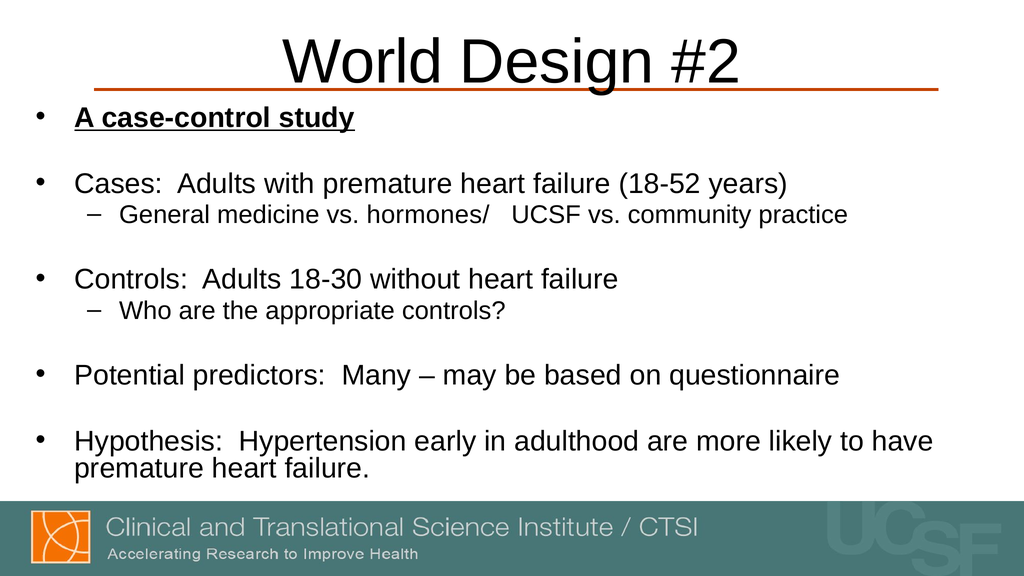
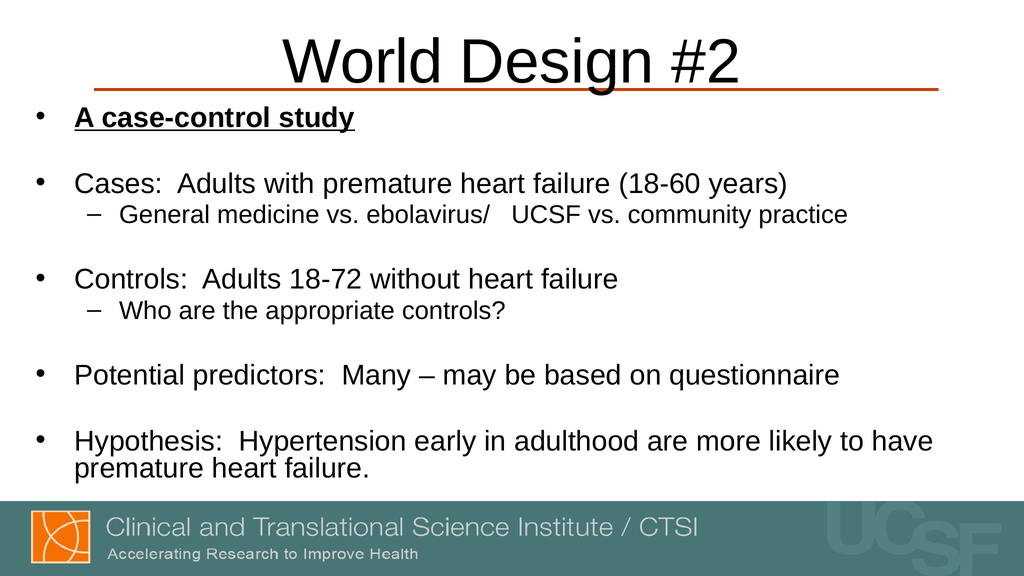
18-52: 18-52 -> 18-60 (660, 184)
hormones/: hormones/ -> ebolavirus/ (428, 215)
18-30: 18-30 -> 18-72 (326, 280)
